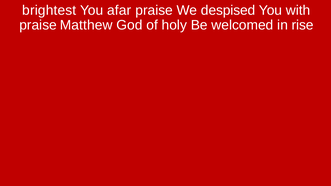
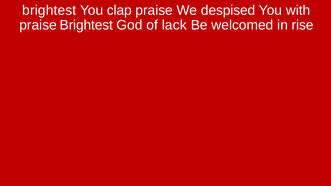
afar: afar -> clap (119, 10)
praise Matthew: Matthew -> Brightest (86, 25)
holy: holy -> lack (174, 25)
